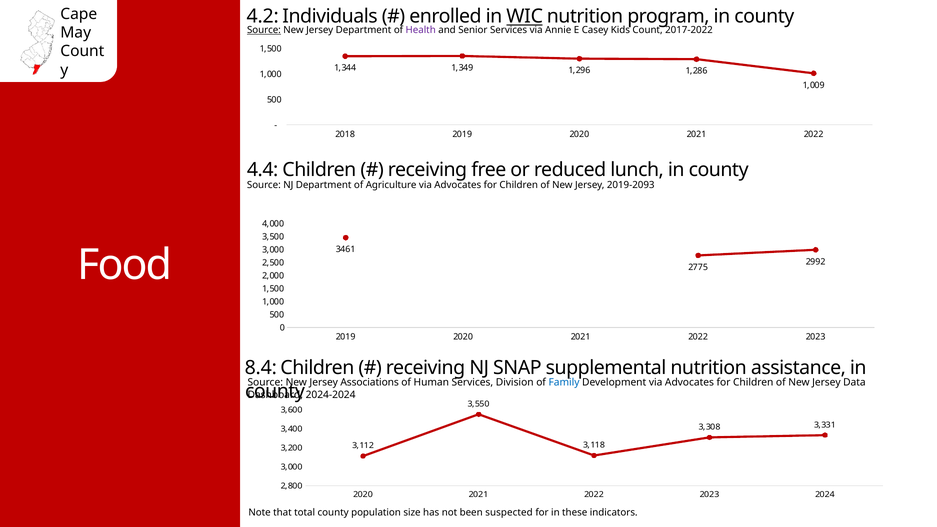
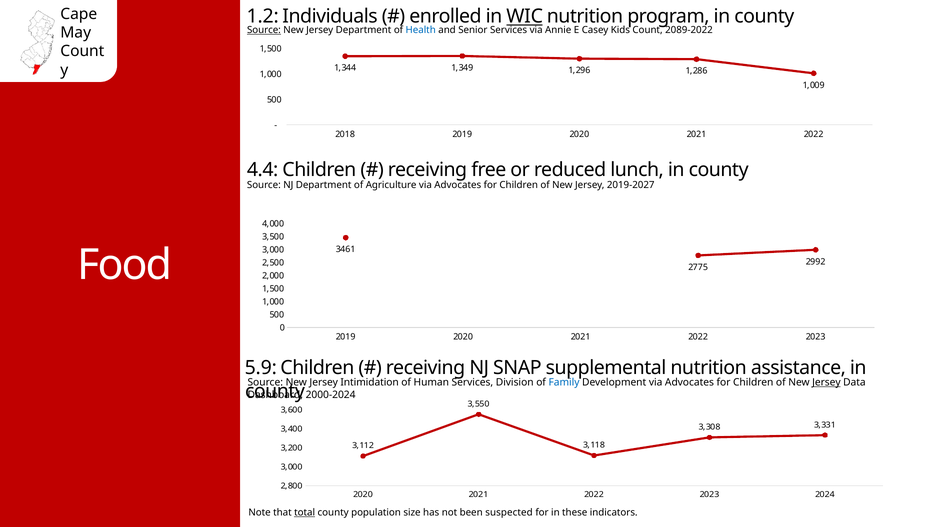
4.2: 4.2 -> 1.2 (263, 17)
Health colour: purple -> blue (421, 30)
2017-2022: 2017-2022 -> 2089-2022 (689, 30)
2019-2093: 2019-2093 -> 2019-2027 (631, 185)
8.4: 8.4 -> 5.9 (261, 368)
Associations: Associations -> Intimidation (370, 382)
Jersey underline: none -> present (826, 382)
2024-2024: 2024-2024 -> 2000-2024 (331, 395)
total underline: none -> present (305, 513)
